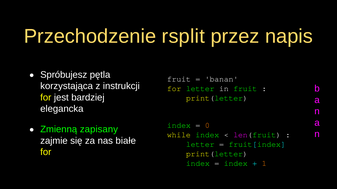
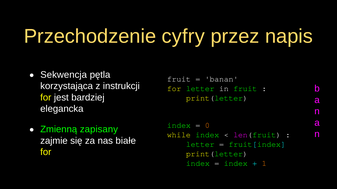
rsplit: rsplit -> cyfry (183, 36)
Spróbujesz: Spróbujesz -> Sekwencja (64, 75)
